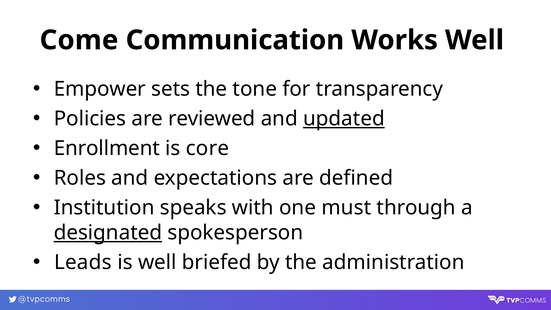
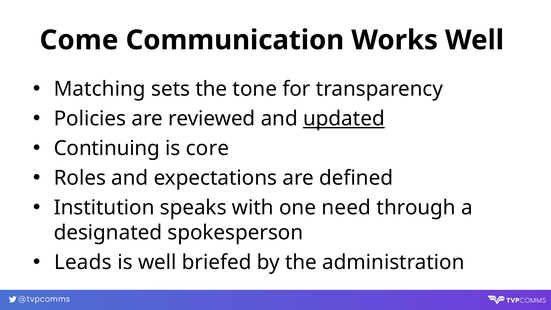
Empower: Empower -> Matching (100, 89)
Enrollment: Enrollment -> Continuing (107, 148)
must: must -> need (346, 208)
designated underline: present -> none (108, 233)
